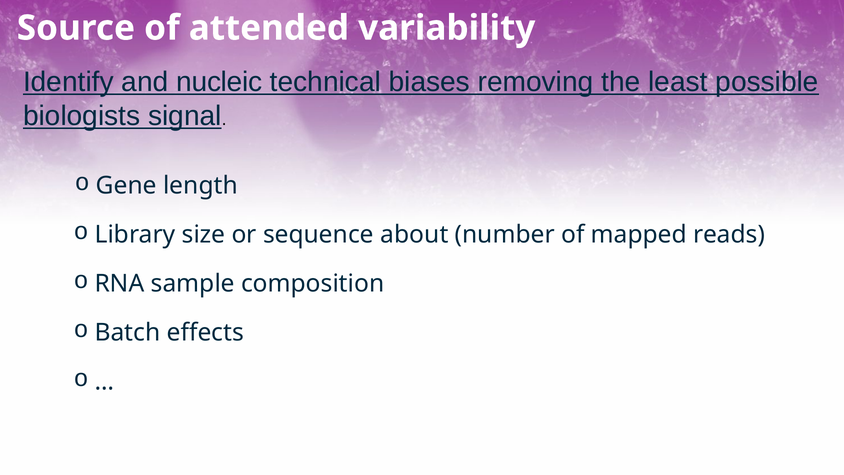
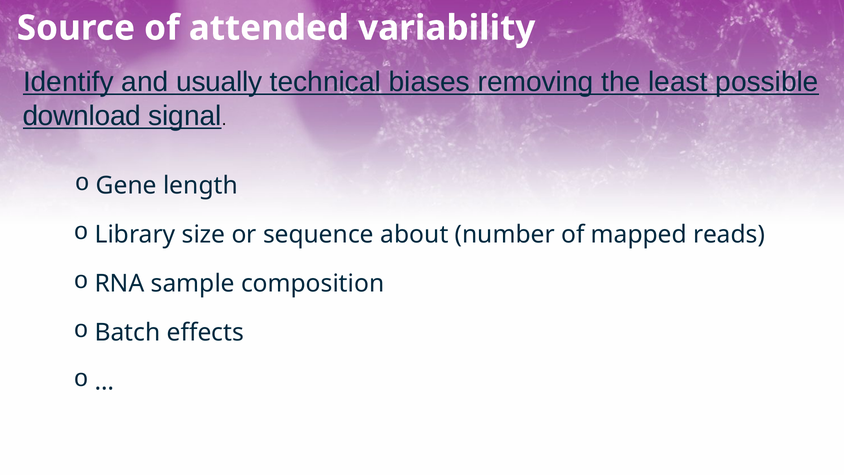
nucleic: nucleic -> usually (219, 82)
biologists: biologists -> download (82, 116)
